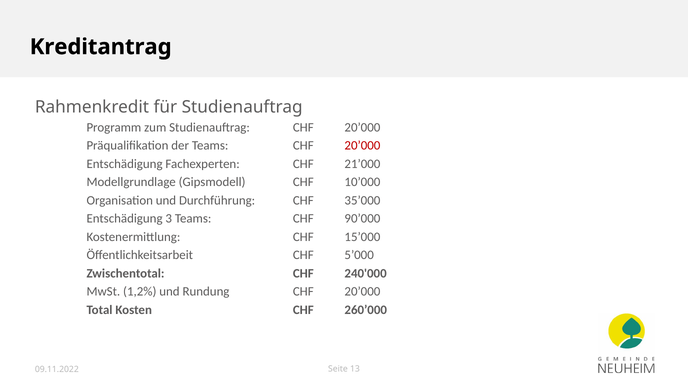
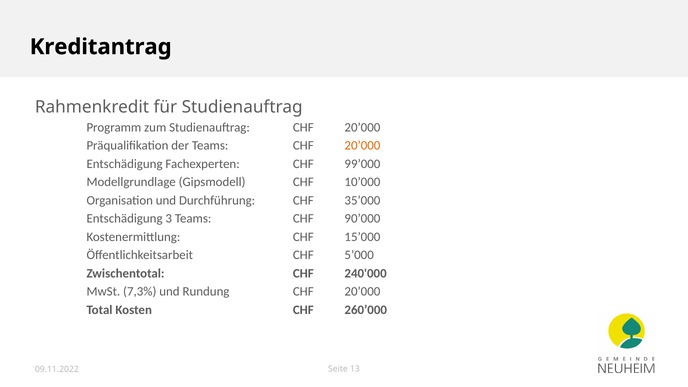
20’000 colour: red -> orange (362, 146)
21’000: 21’000 -> 99’000 (362, 164)
1,2%: 1,2% -> 7,3% (140, 292)
